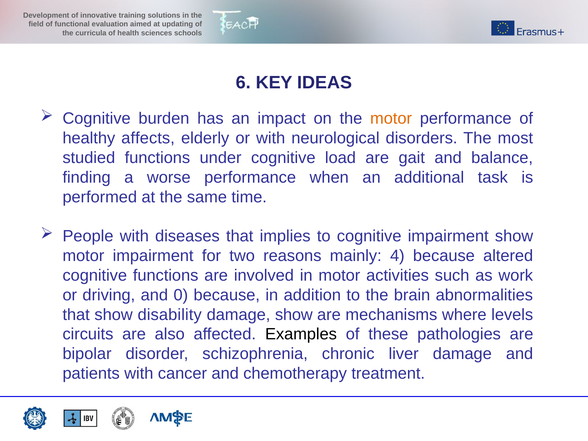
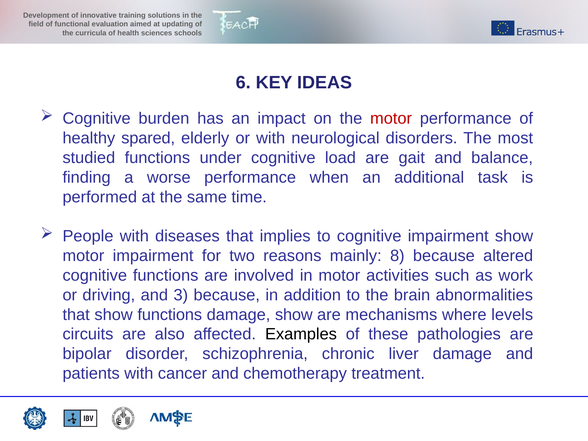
motor colour: orange -> red (391, 119)
affects: affects -> spared (148, 138)
4: 4 -> 8 (397, 256)
0: 0 -> 3 (181, 295)
show disability: disability -> functions (170, 315)
